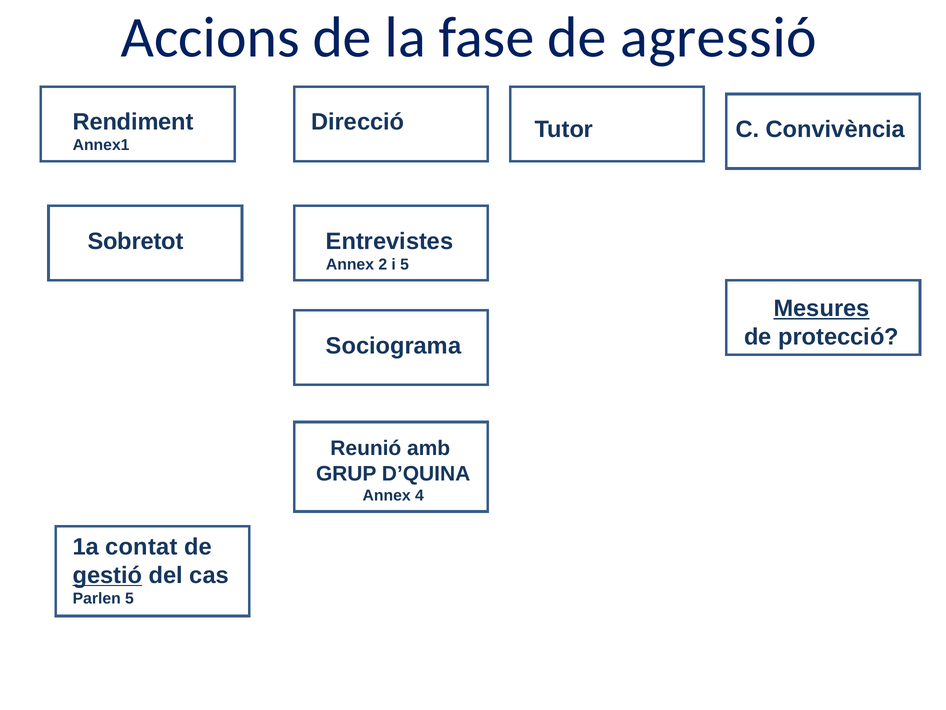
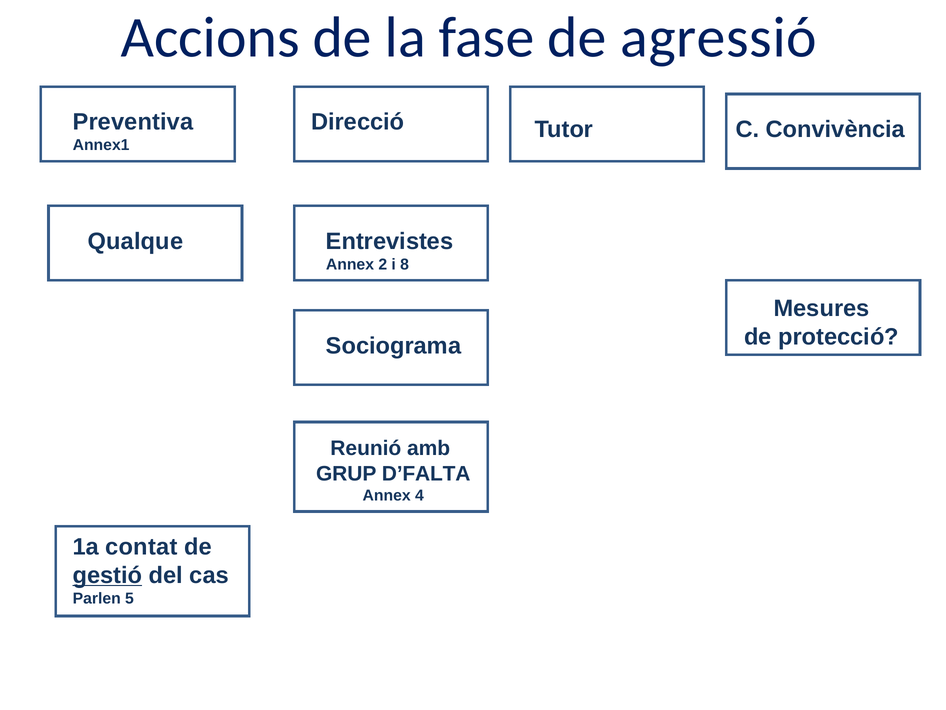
Rendiment: Rendiment -> Preventiva (133, 122)
Sobretot: Sobretot -> Qualque (135, 241)
i 5: 5 -> 8 (405, 264)
Mesures underline: present -> none (822, 308)
D’QUINA: D’QUINA -> D’FALTA (426, 473)
